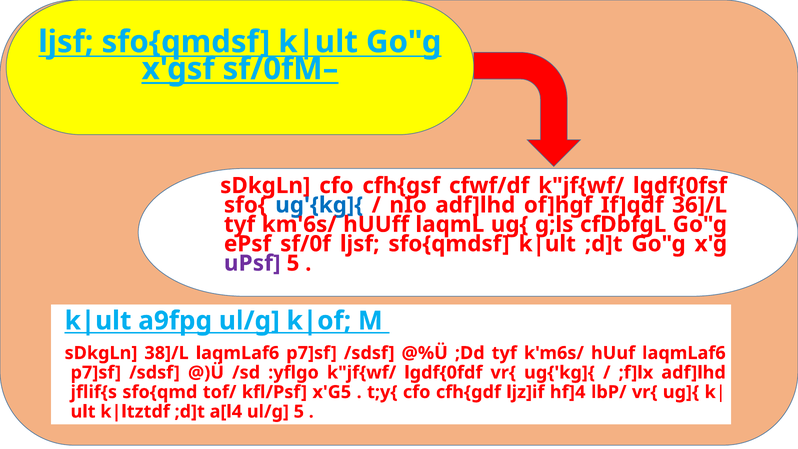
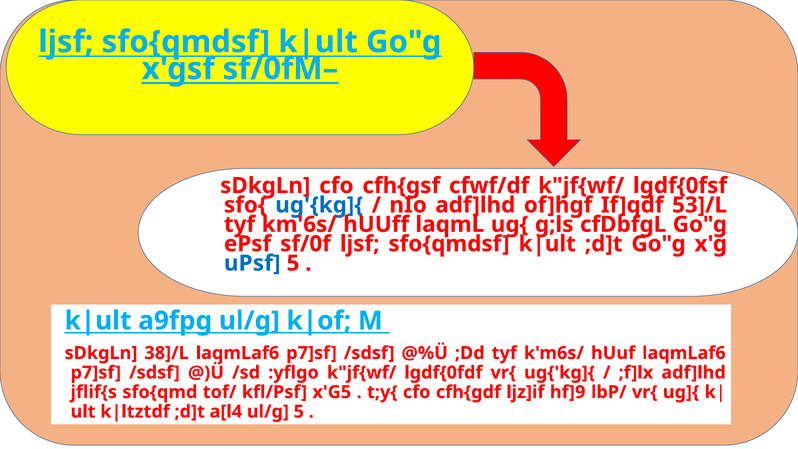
36]/L: 36]/L -> 53]/L (700, 205)
uPsf colour: purple -> blue (252, 263)
hf]4: hf]4 -> hf]9 (568, 392)
